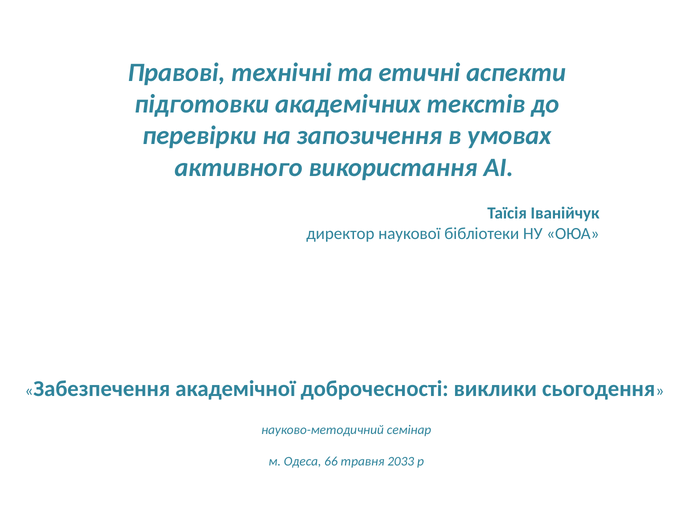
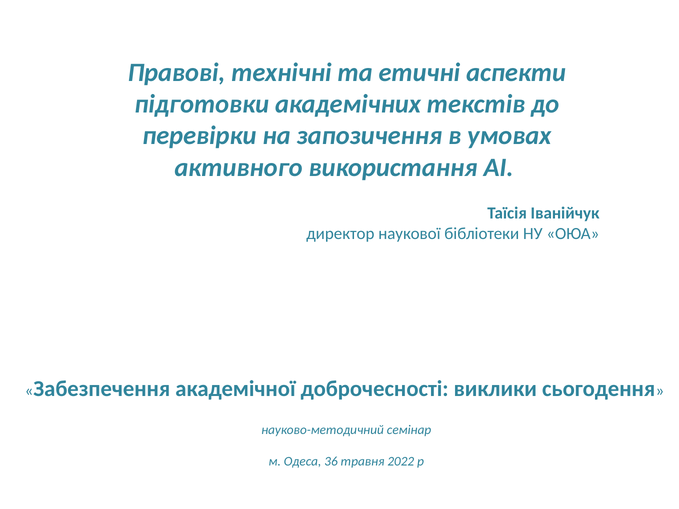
66: 66 -> 36 (331, 462)
2033: 2033 -> 2022 (401, 462)
